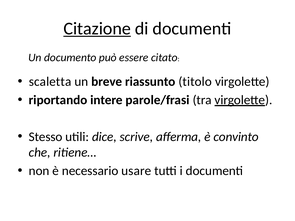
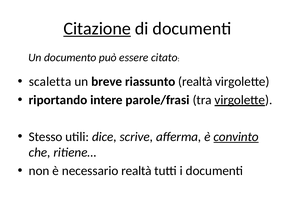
riassunto titolo: titolo -> realtà (195, 82)
convinto underline: none -> present (236, 137)
necessario usare: usare -> realtà (136, 171)
